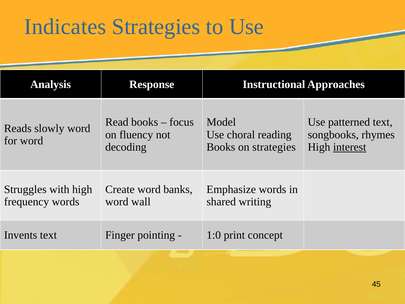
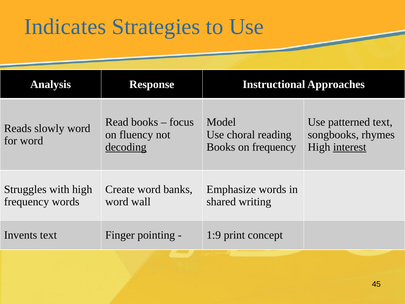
decoding underline: none -> present (126, 147)
on strategies: strategies -> frequency (274, 147)
1:0: 1:0 -> 1:9 (214, 235)
